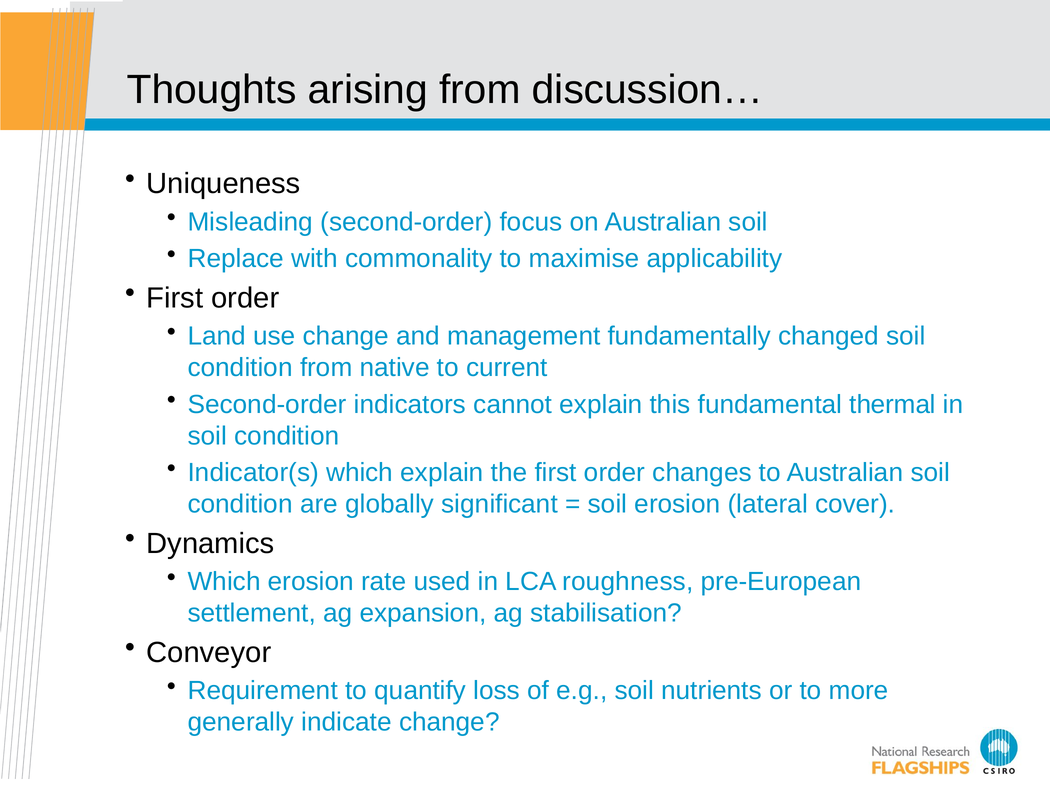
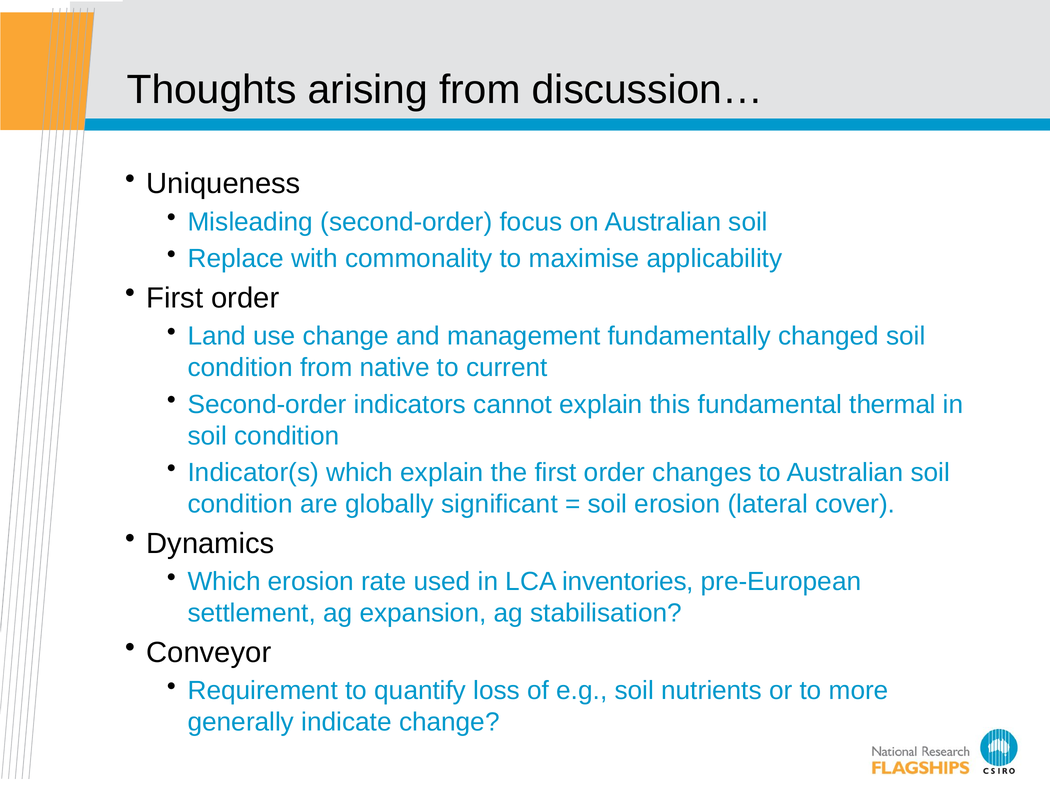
roughness: roughness -> inventories (628, 582)
